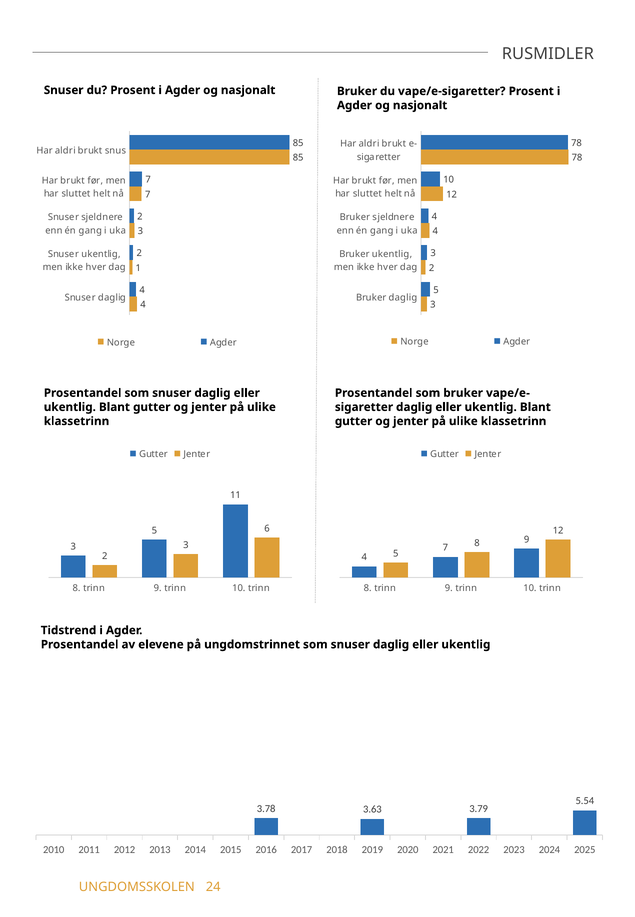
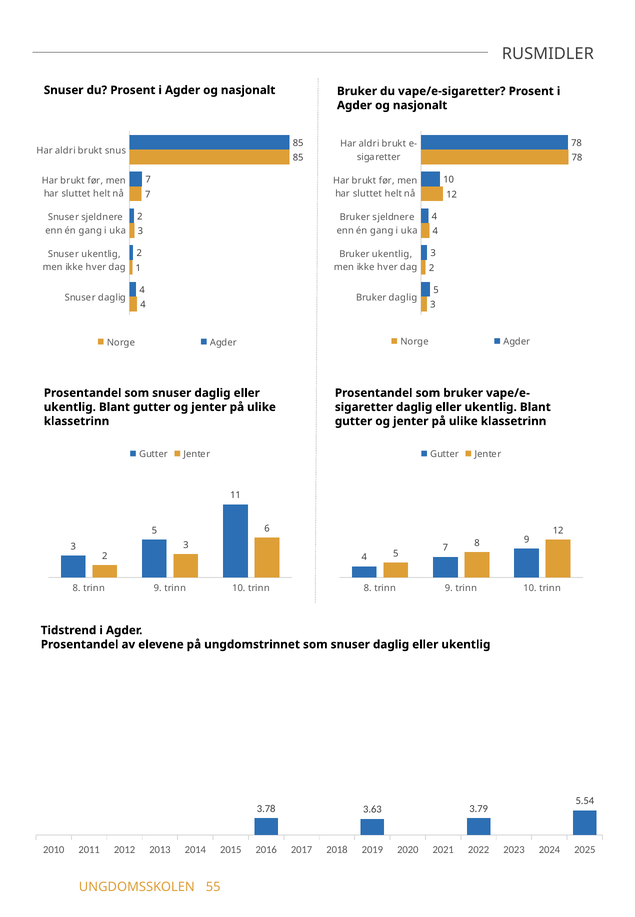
24: 24 -> 55 (213, 887)
